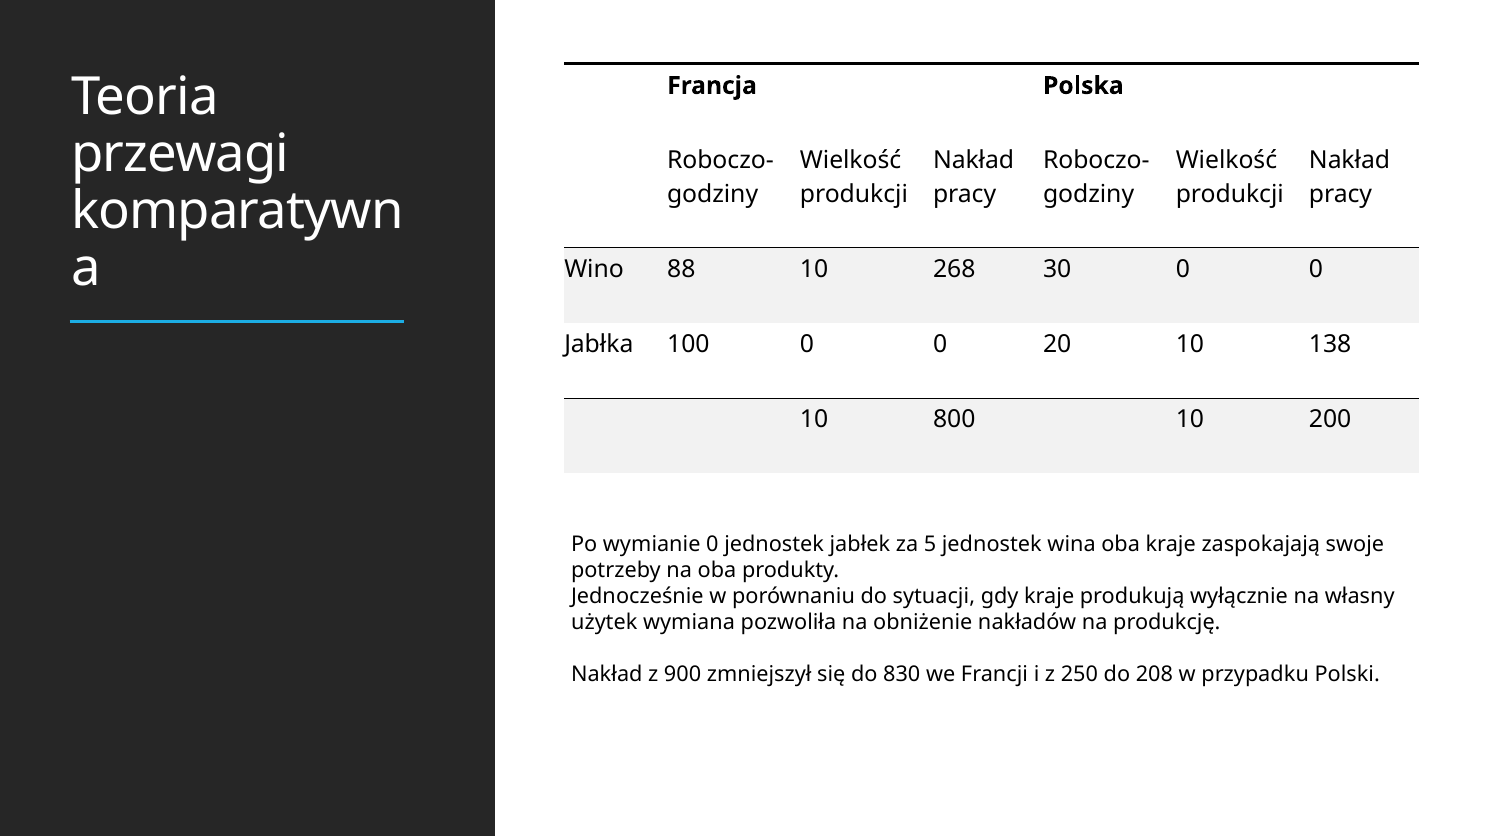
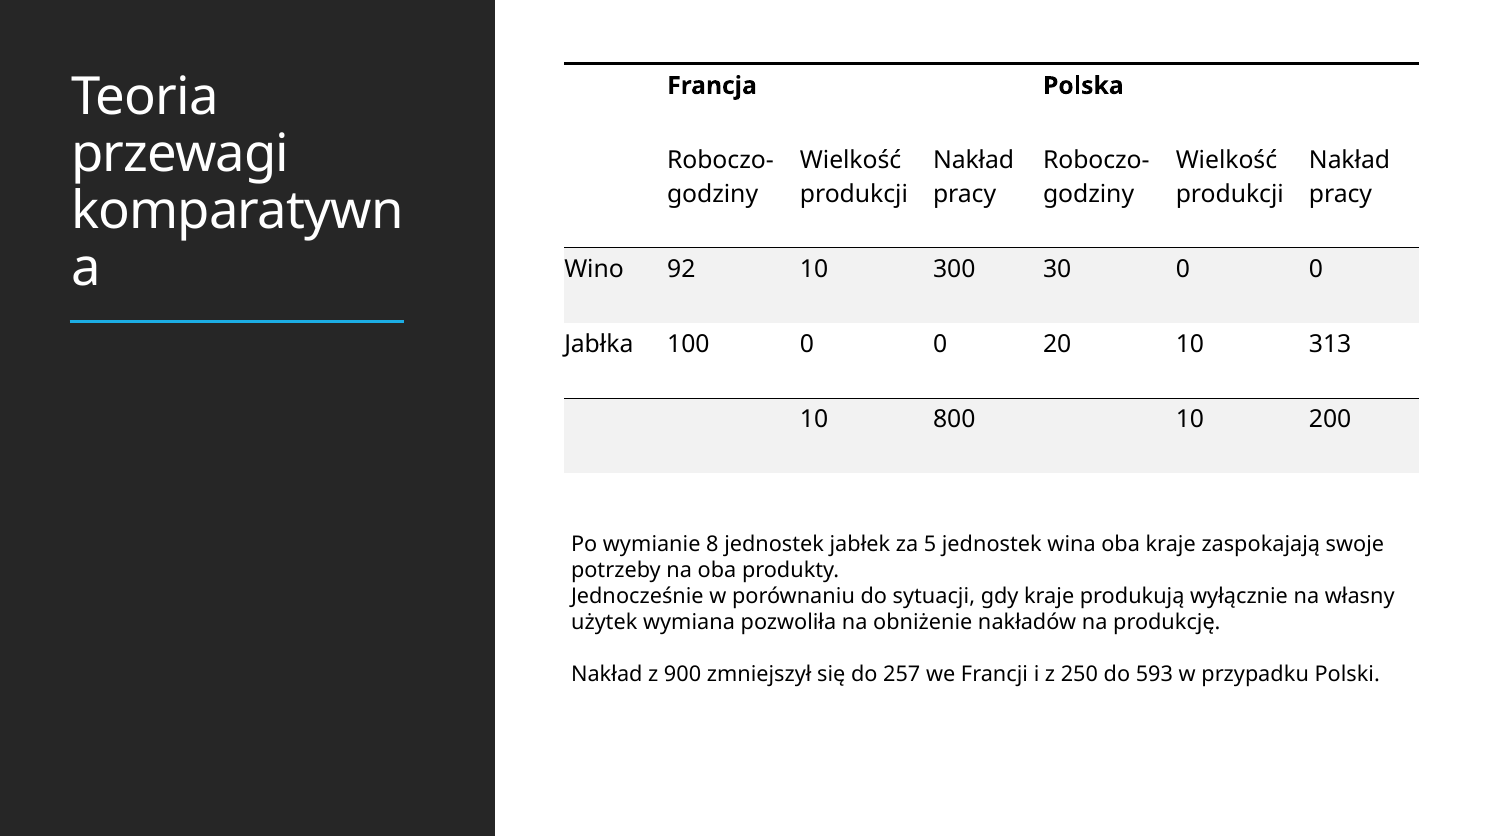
88: 88 -> 92 (681, 269)
268: 268 -> 300 (954, 269)
138: 138 -> 313 (1330, 344)
wymianie 0: 0 -> 8 (712, 544)
830: 830 -> 257 (902, 674)
208: 208 -> 593 (1154, 674)
